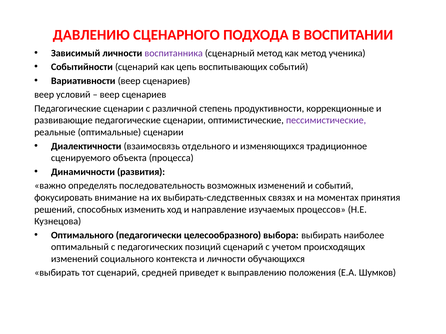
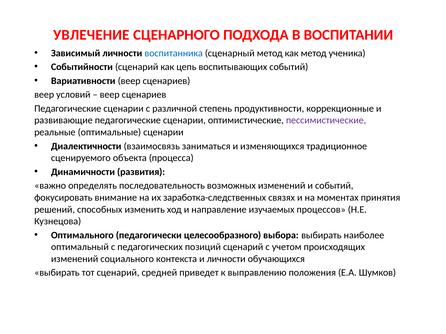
ДАВЛЕНИЮ: ДАВЛЕНИЮ -> УВЛЕЧЕНИЕ (91, 35)
воспитанника colour: purple -> blue (174, 53)
отдельного: отдельного -> заниматься (206, 146)
выбирать-следственных: выбирать-следственных -> заработка-следственных (215, 198)
